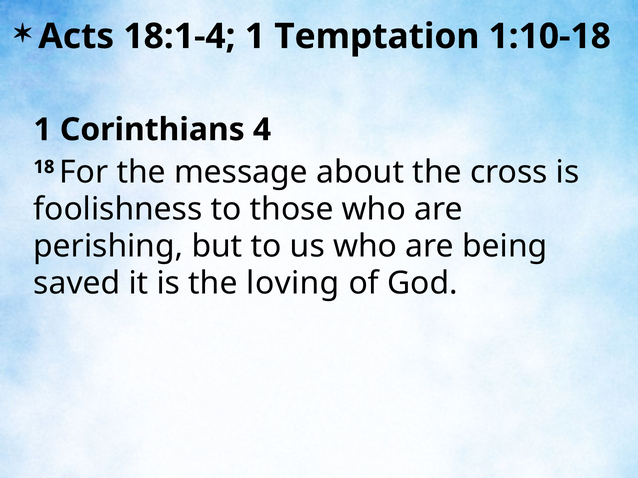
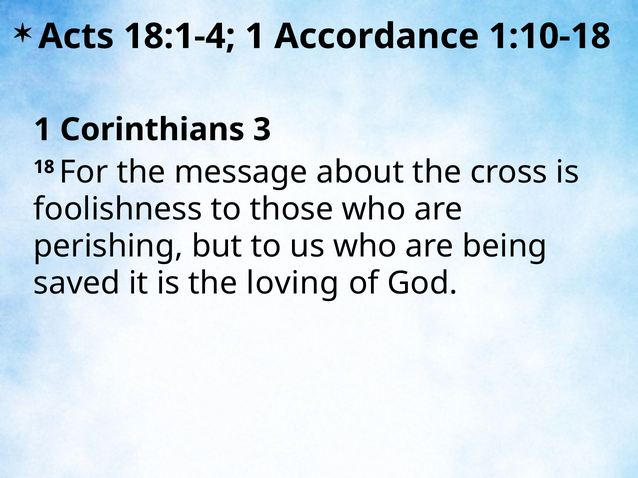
Temptation: Temptation -> Accordance (377, 36)
4: 4 -> 3 (262, 130)
